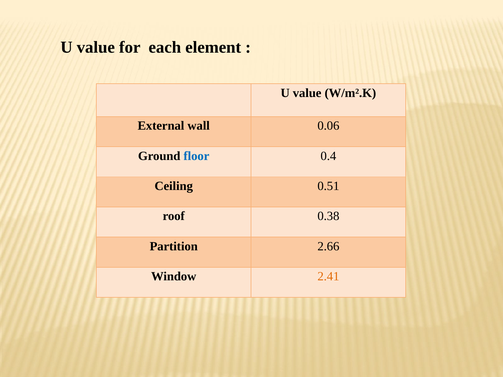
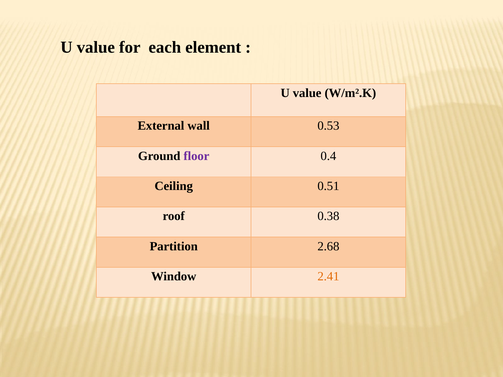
0.06: 0.06 -> 0.53 (328, 126)
floor colour: blue -> purple (196, 156)
2.66: 2.66 -> 2.68 (328, 246)
